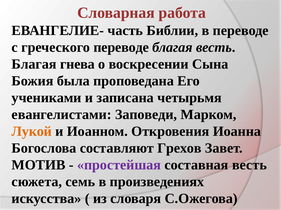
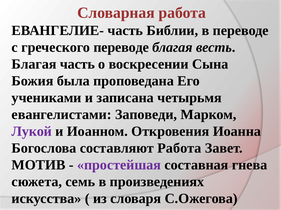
Благая гнева: гнева -> часть (77, 64)
Лукой colour: orange -> purple (32, 132)
составляют Грехов: Грехов -> Работа (179, 149)
составная весть: весть -> гнева (250, 165)
